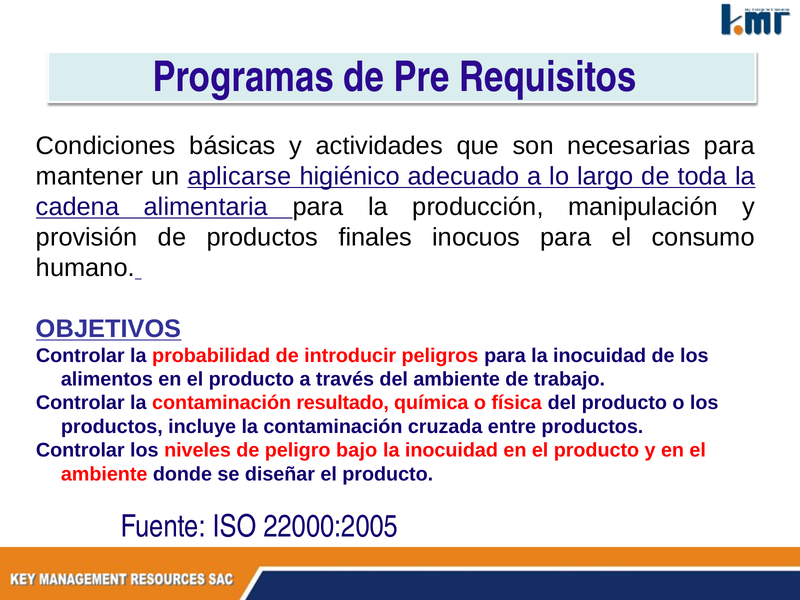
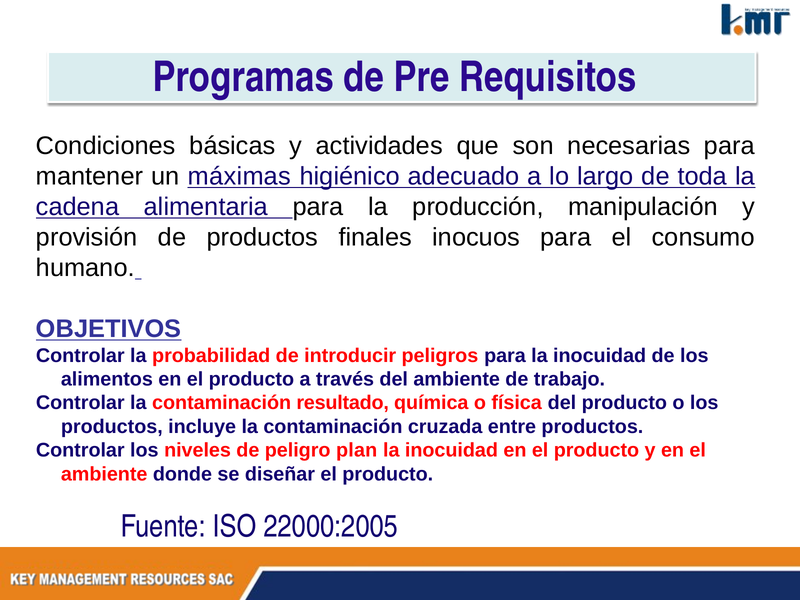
aplicarse: aplicarse -> máximas (239, 176)
bajo: bajo -> plan (357, 450)
